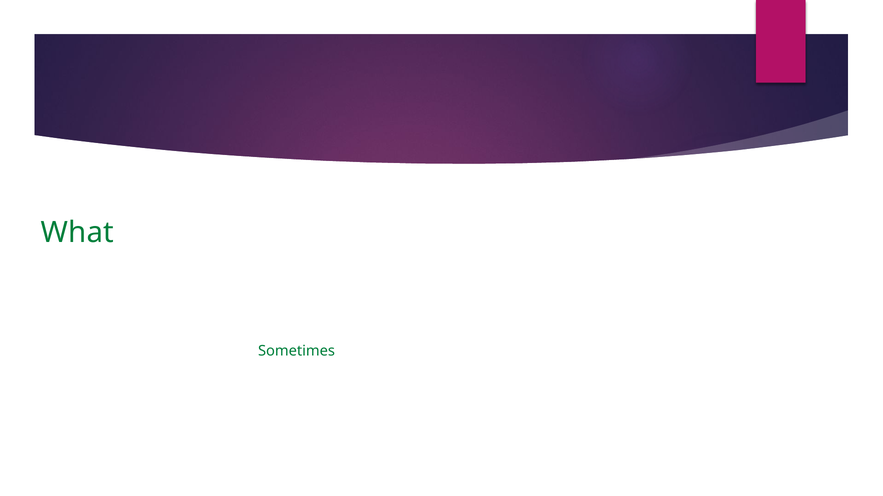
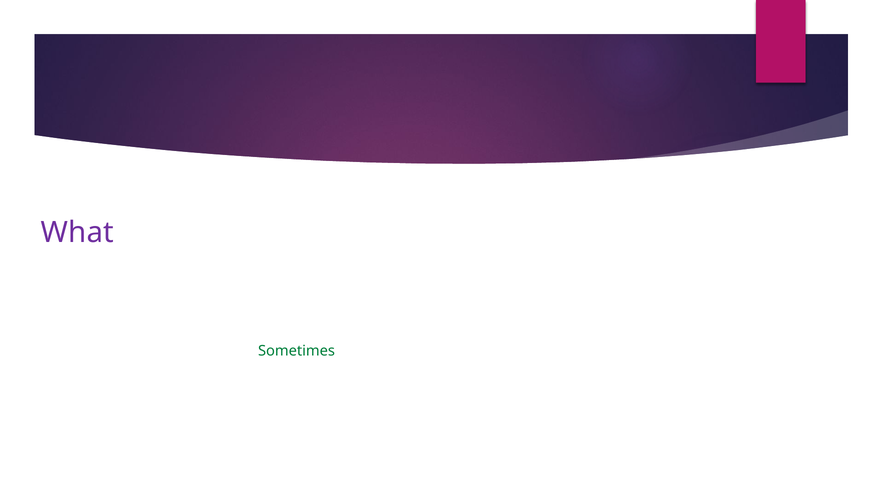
What colour: green -> purple (77, 233)
